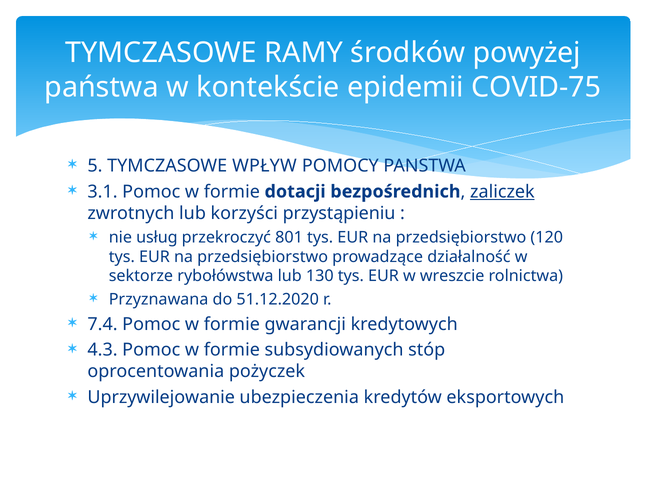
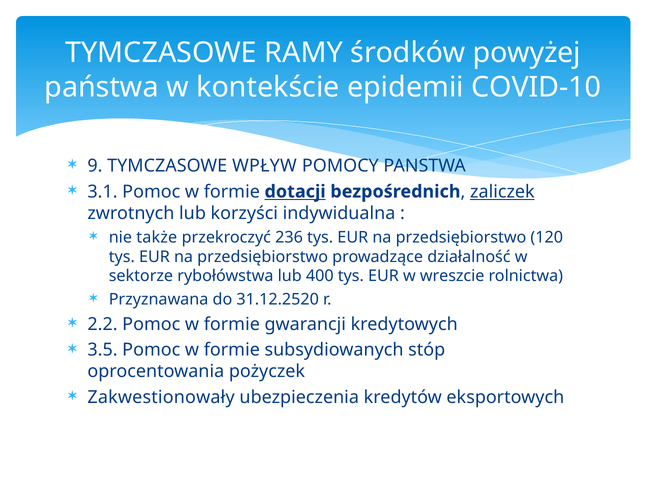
COVID-75: COVID-75 -> COVID-10 (536, 87)
5: 5 -> 9 (95, 166)
dotacji underline: none -> present (295, 192)
przystąpieniu: przystąpieniu -> indywidualna (339, 213)
usług: usług -> także (157, 238)
801: 801 -> 236 (289, 238)
130: 130 -> 400 (320, 276)
51.12.2020: 51.12.2020 -> 31.12.2520 (278, 300)
7.4: 7.4 -> 2.2 (103, 325)
4.3: 4.3 -> 3.5 (103, 350)
Uprzywilejowanie: Uprzywilejowanie -> Zakwestionowały (161, 398)
